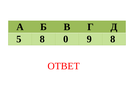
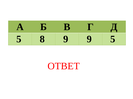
8 0: 0 -> 9 (66, 39)
9 8: 8 -> 5 (113, 39)
